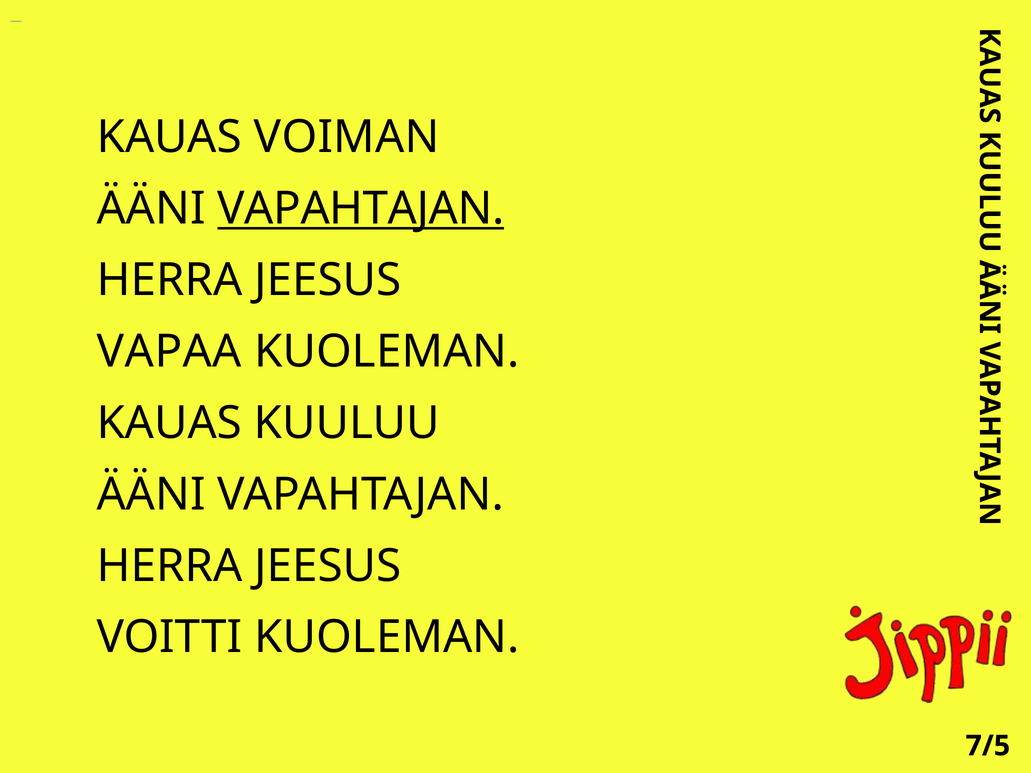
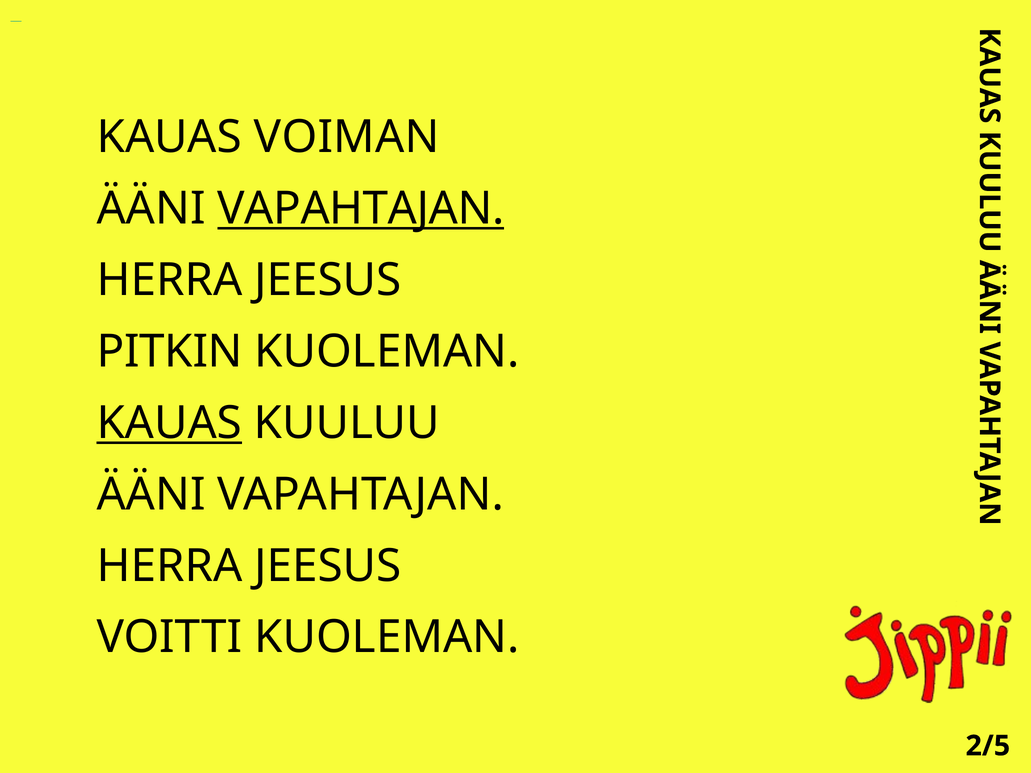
VAPAA: VAPAA -> PITKIN (170, 352)
KAUAS underline: none -> present (169, 423)
7/5: 7/5 -> 2/5 (988, 746)
